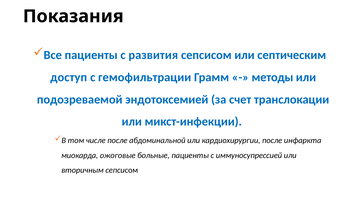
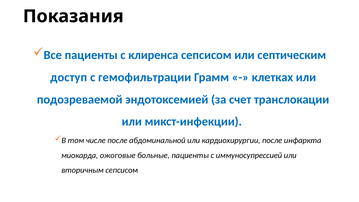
развития: развития -> клиренса (153, 55)
методы: методы -> клетках (272, 77)
